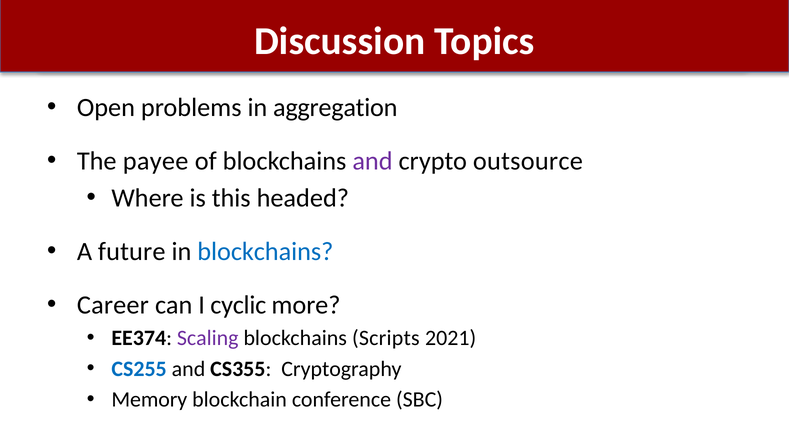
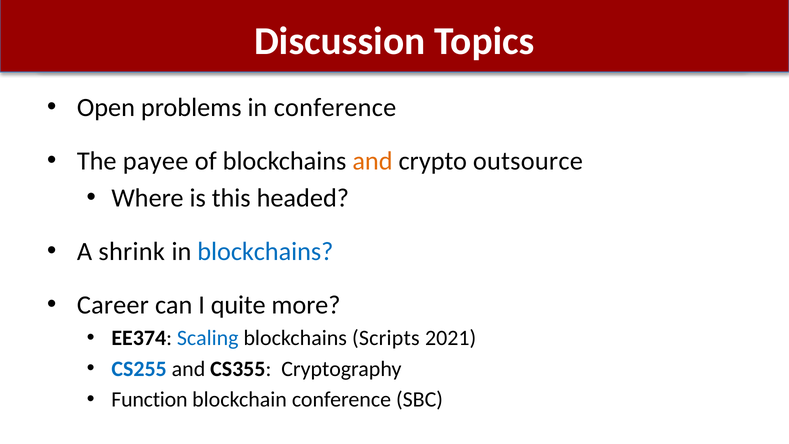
in aggregation: aggregation -> conference (335, 108)
and colour: purple -> orange (372, 161)
future: future -> shrink (132, 252)
cyclic: cyclic -> quite (238, 305)
Scaling colour: purple -> blue (208, 338)
Memory: Memory -> Function (149, 399)
